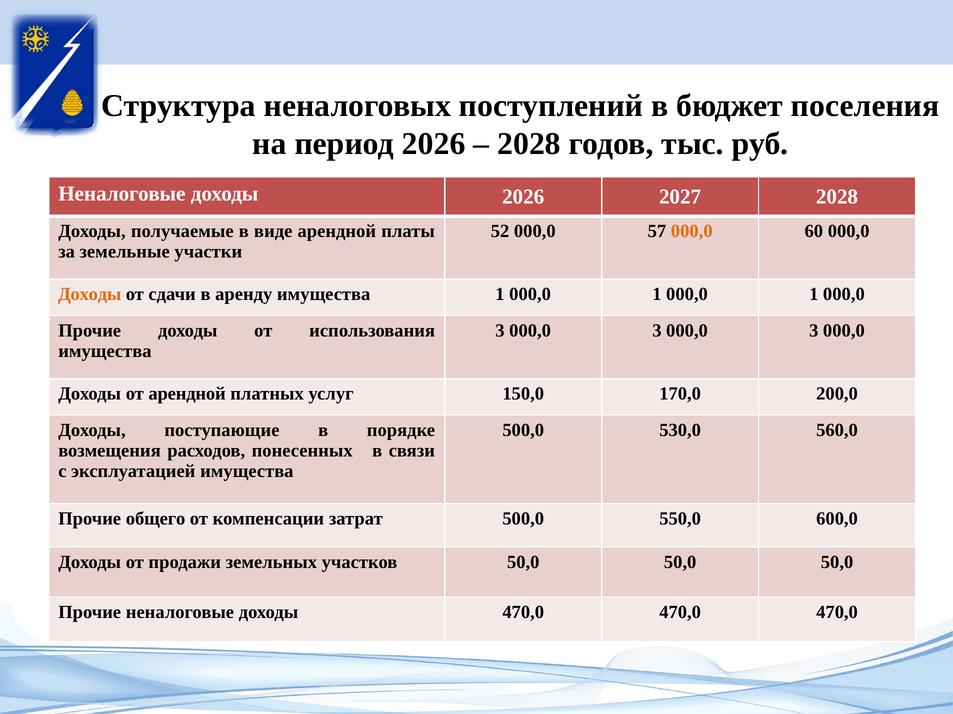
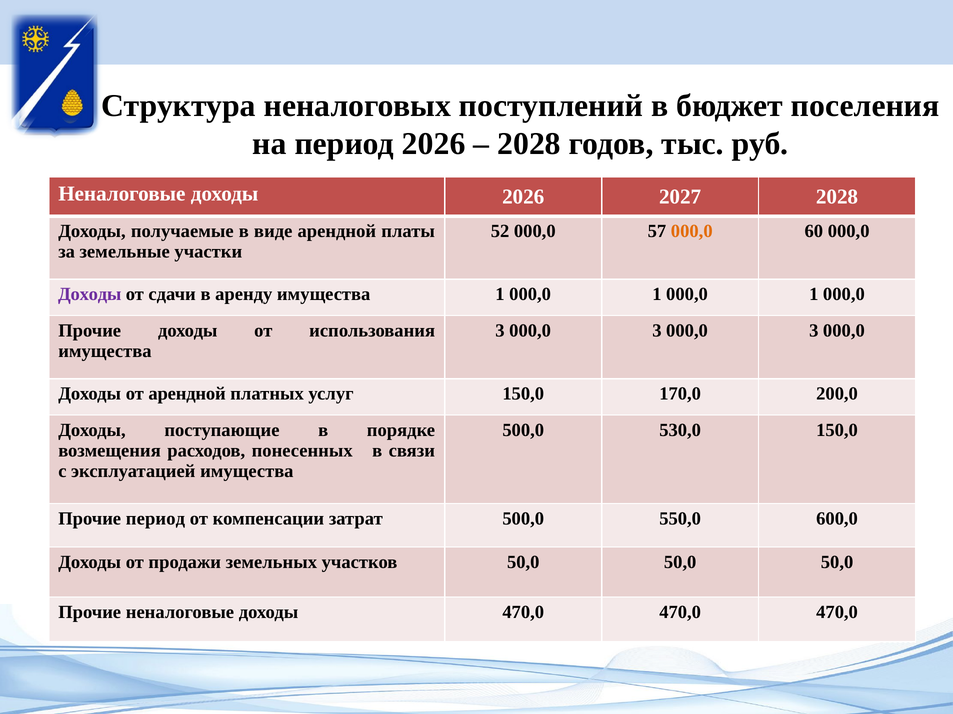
Доходы colour: orange -> purple (90, 295)
530,0 560,0: 560,0 -> 150,0 (837, 431)
Прочие общего: общего -> период (155, 519)
